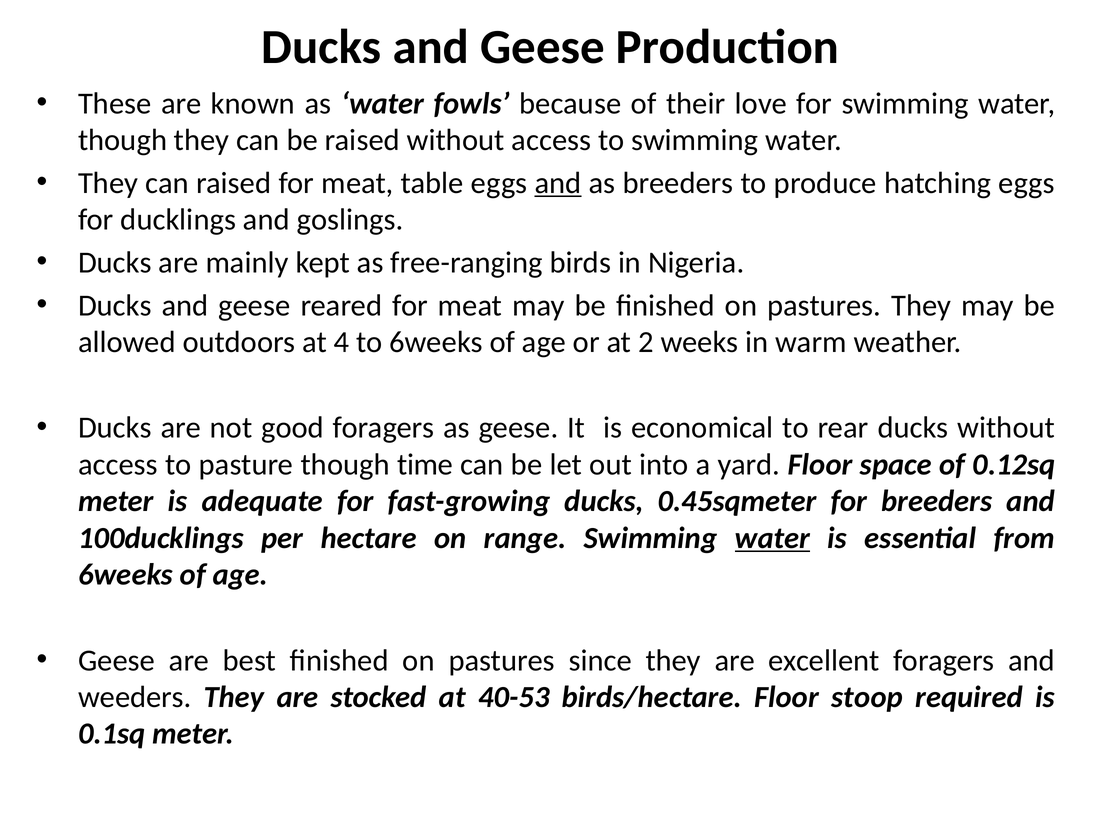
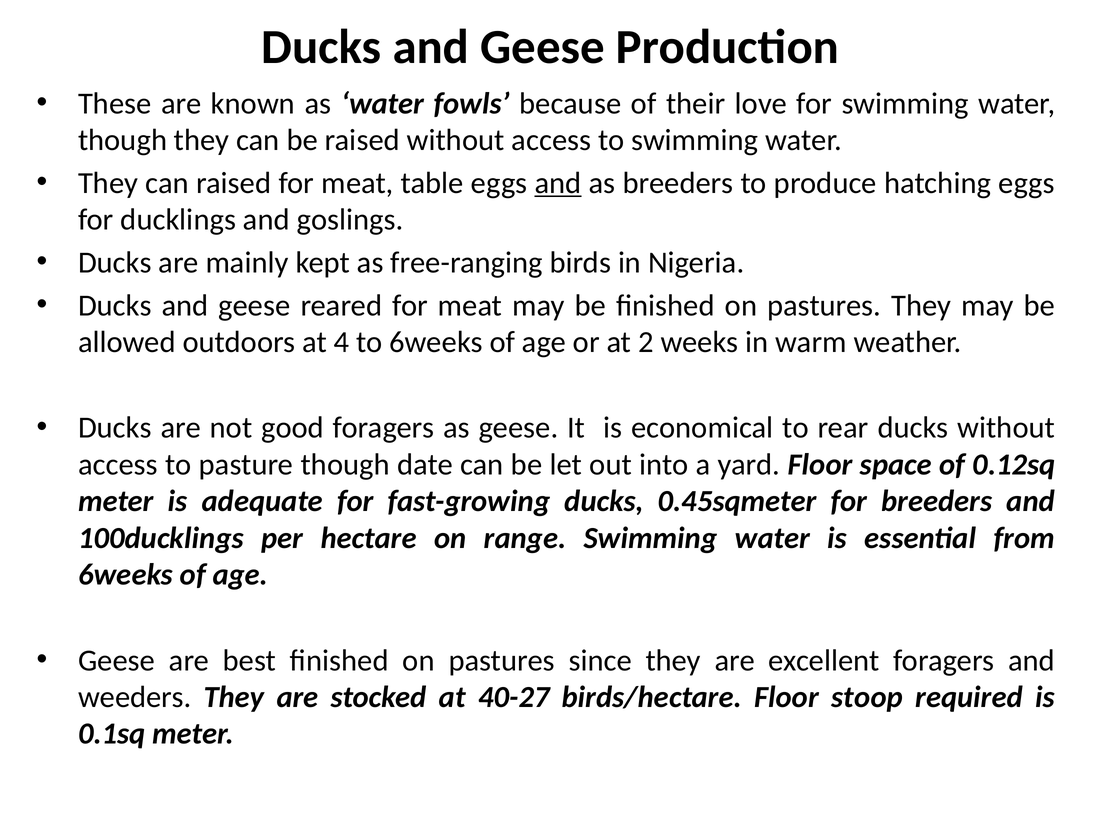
time: time -> date (425, 464)
water underline: present -> none (772, 538)
40-53: 40-53 -> 40-27 (514, 697)
